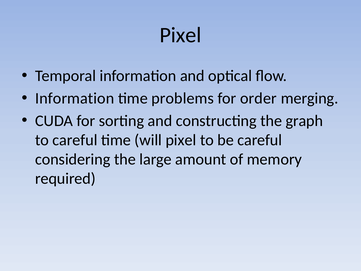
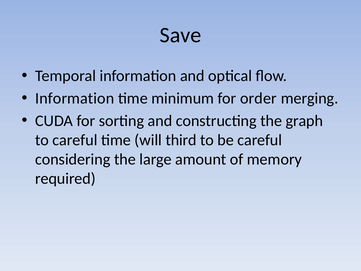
Pixel: Pixel -> Save (180, 35)
problems: problems -> minimum (183, 98)
will pixel: pixel -> third (181, 140)
